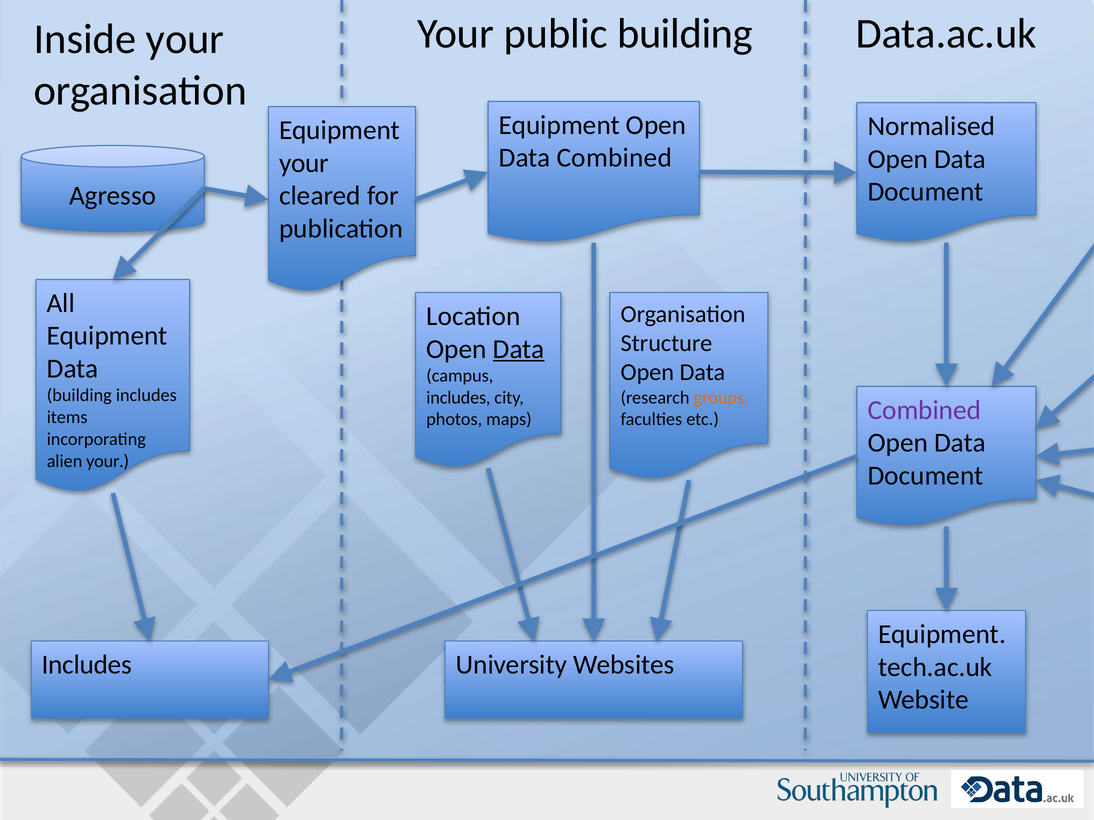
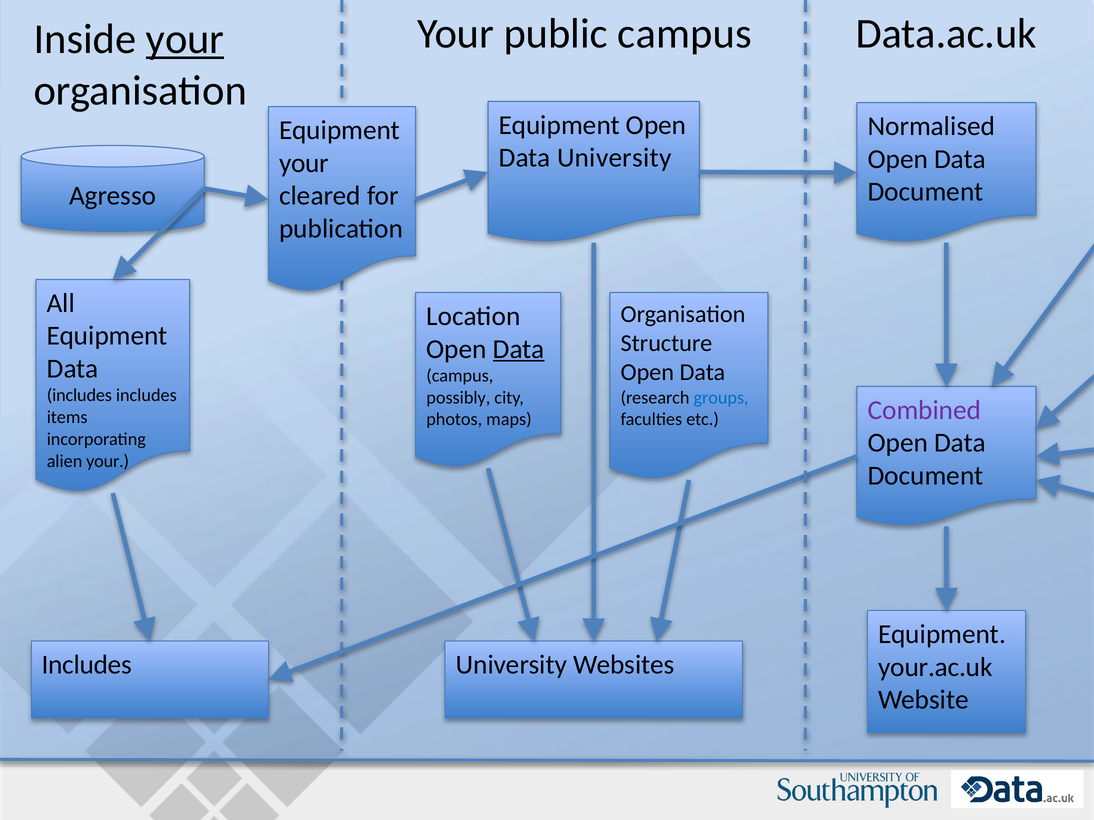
public building: building -> campus (685, 34)
your underline: none -> present (185, 39)
Data Combined: Combined -> University (614, 158)
building: building -> includes (79, 396)
includes: includes -> possibly (458, 398)
groups colour: orange -> blue (721, 398)
tech.ac.uk: tech.ac.uk -> your.ac.uk (935, 667)
